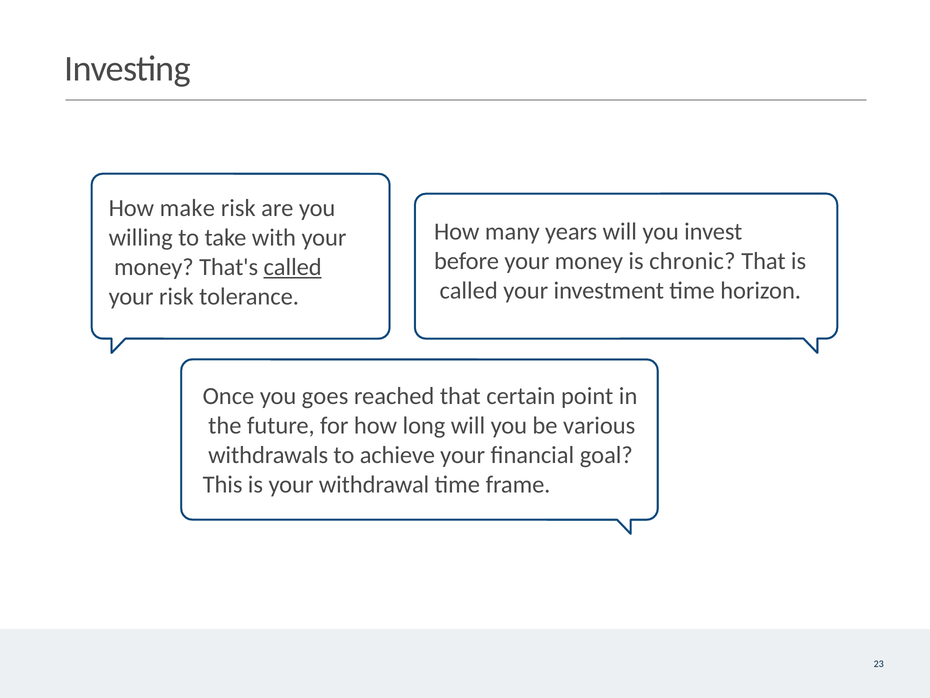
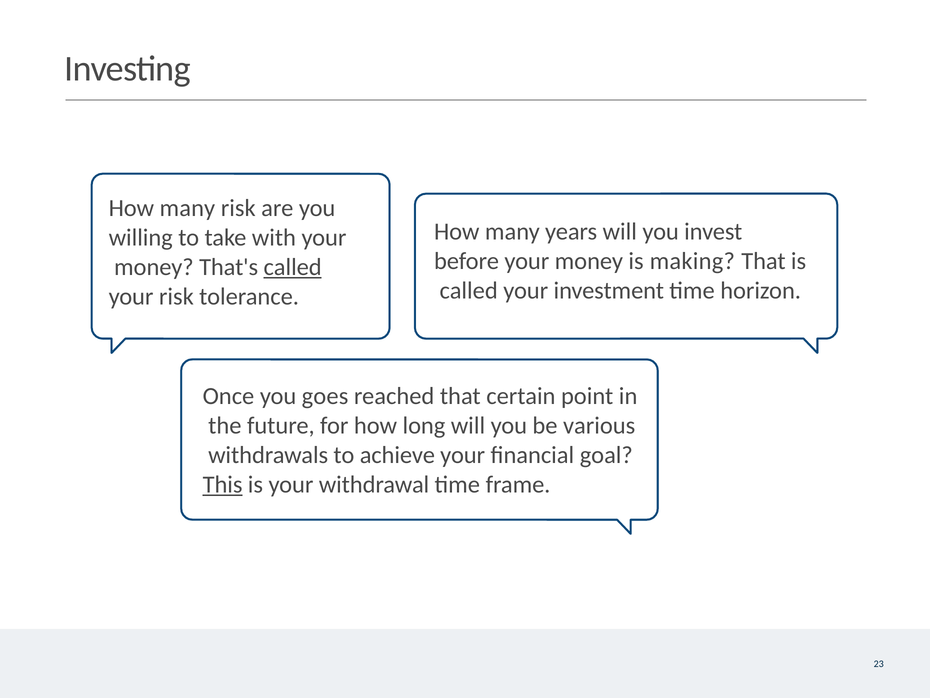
make: make -> many (187, 208)
chronic: chronic -> making (692, 261)
This underline: none -> present (223, 484)
